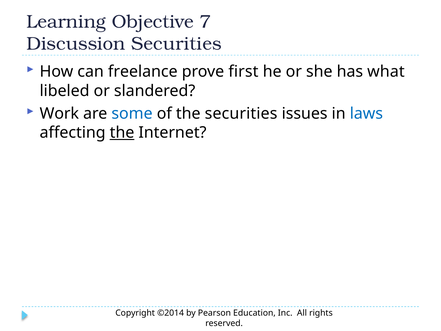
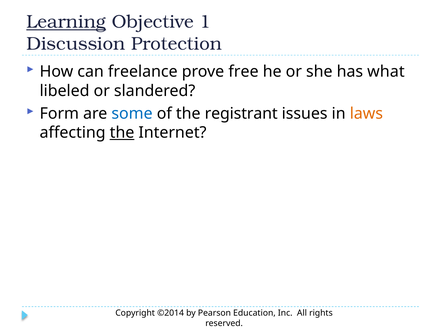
Learning underline: none -> present (66, 22)
7: 7 -> 1 (205, 22)
Discussion Securities: Securities -> Protection (176, 44)
first: first -> free (243, 72)
Work: Work -> Form (59, 114)
the securities: securities -> registrant (241, 114)
laws colour: blue -> orange (366, 114)
